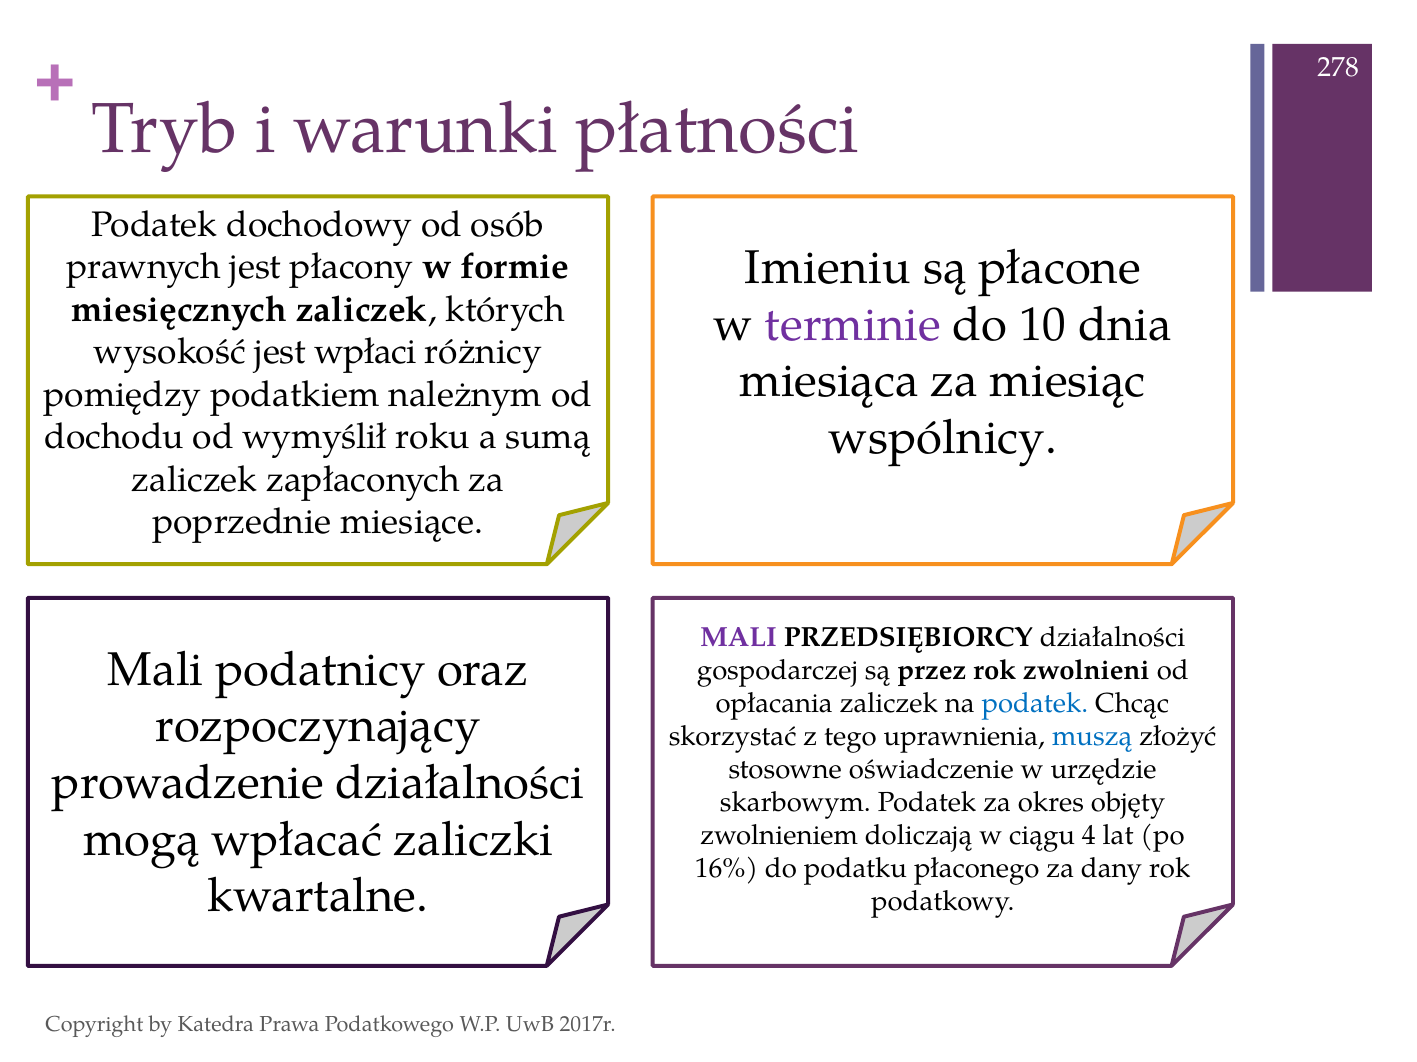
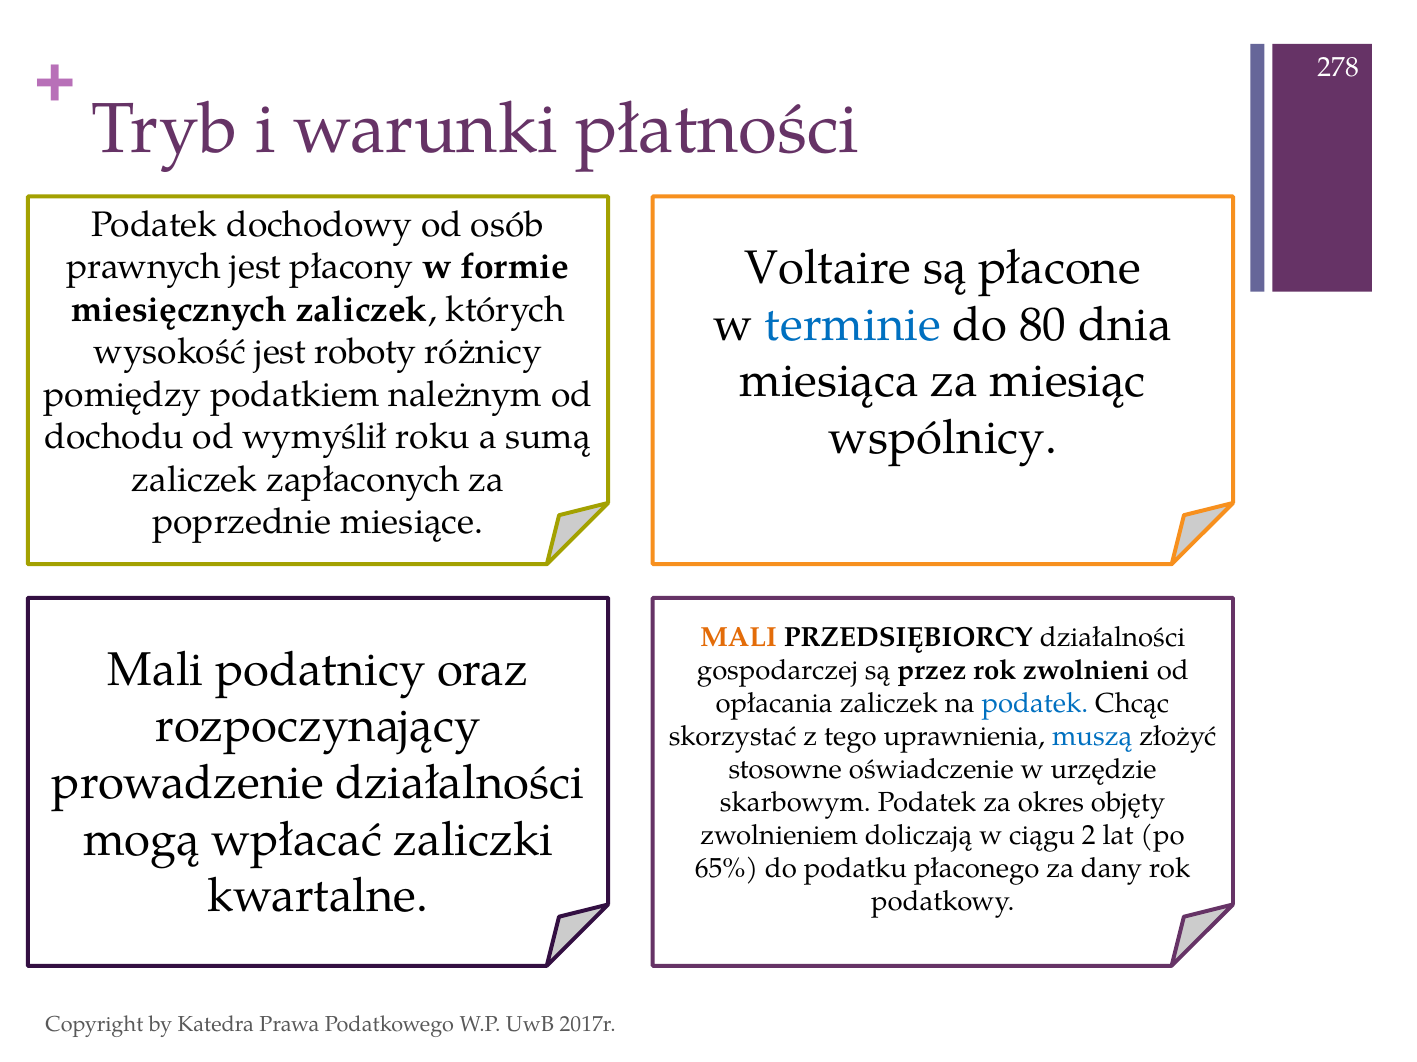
Imieniu: Imieniu -> Voltaire (828, 268)
terminie colour: purple -> blue (853, 325)
10: 10 -> 80 (1043, 325)
wpłaci: wpłaci -> roboty (366, 352)
MALI colour: purple -> orange (739, 638)
4: 4 -> 2 (1089, 836)
16%: 16% -> 65% (726, 869)
